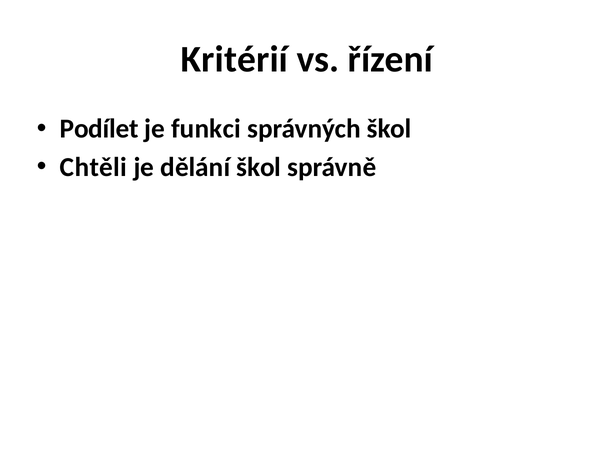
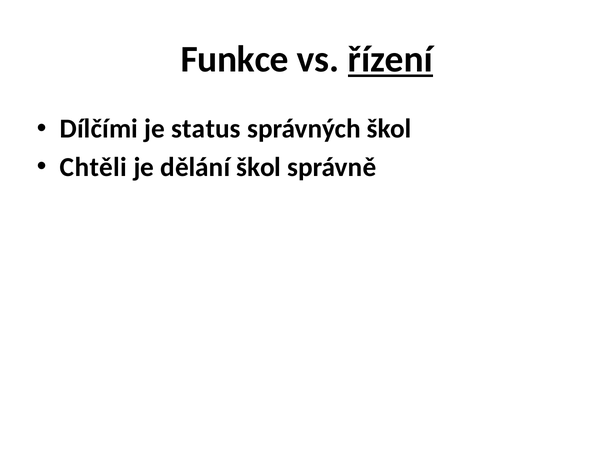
Kritérií: Kritérií -> Funkce (235, 59)
řízení underline: none -> present (390, 59)
Podílet: Podílet -> Dílčími (99, 129)
funkci: funkci -> status (206, 129)
